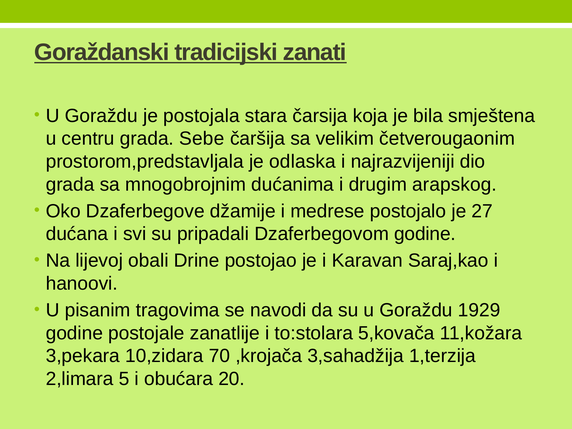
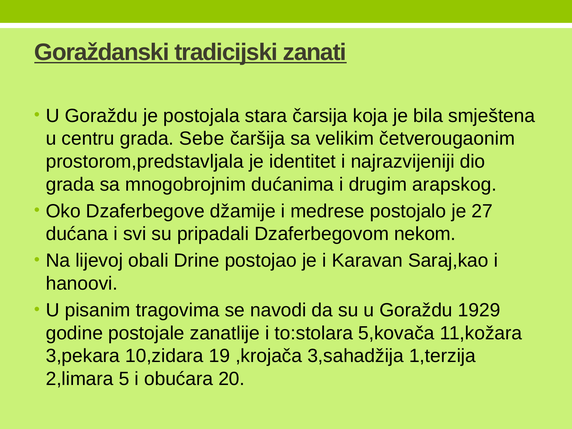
odlaska: odlaska -> identitet (303, 161)
Dzaferbegovom godine: godine -> nekom (425, 234)
70: 70 -> 19 (219, 356)
